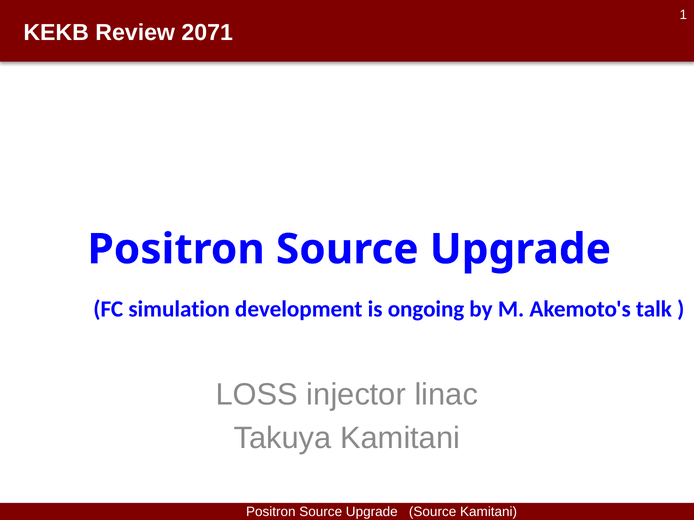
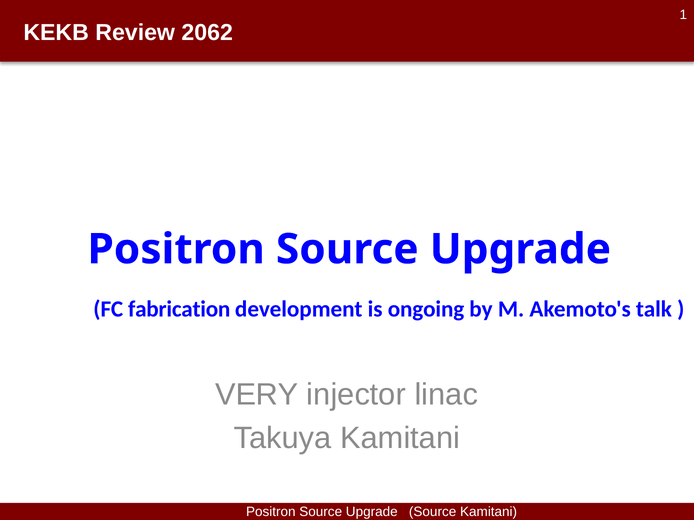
2071: 2071 -> 2062 (207, 33)
simulation: simulation -> fabrication (179, 309)
LOSS: LOSS -> VERY (257, 395)
